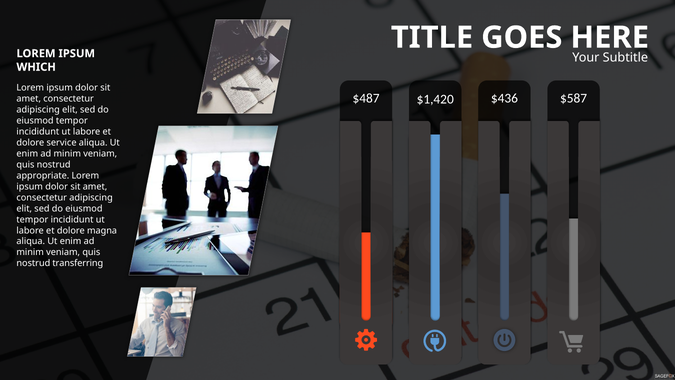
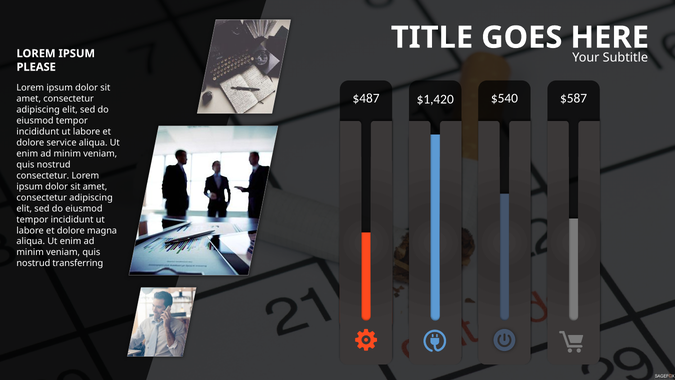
WHICH: WHICH -> PLEASE (36, 67)
$436: $436 -> $540 (504, 98)
appropriate: appropriate -> consectetur (43, 175)
